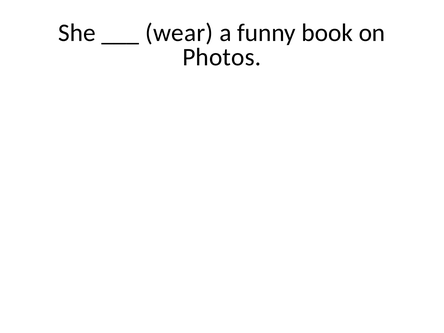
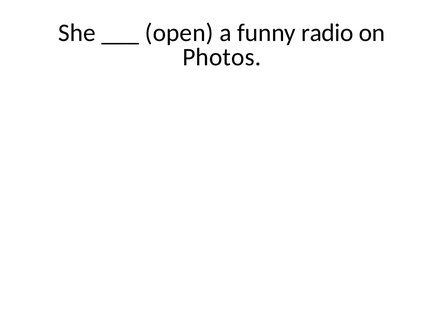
wear: wear -> open (179, 33)
book: book -> radio (327, 33)
